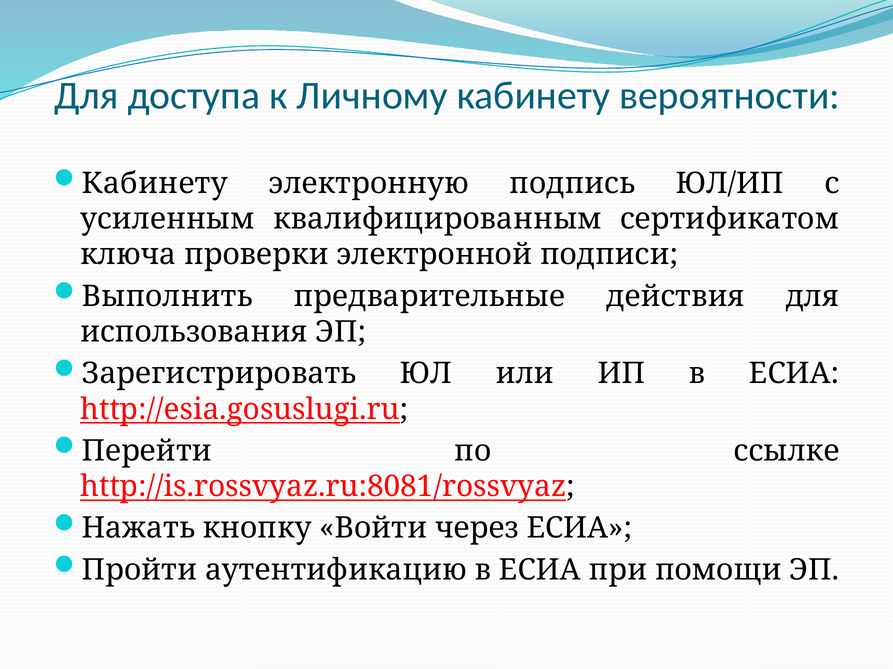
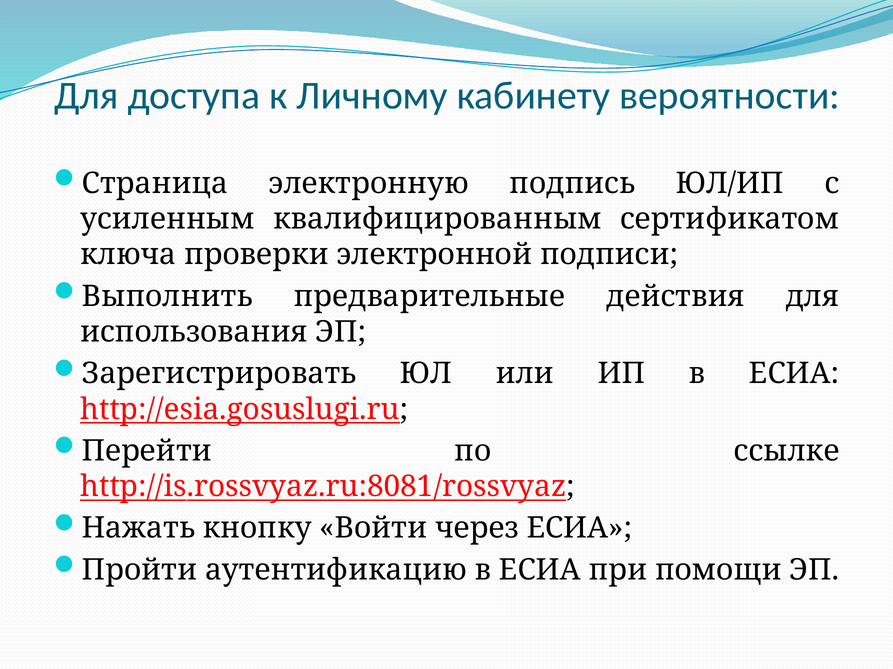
Кабинету: Кабинету -> Страница (155, 183)
